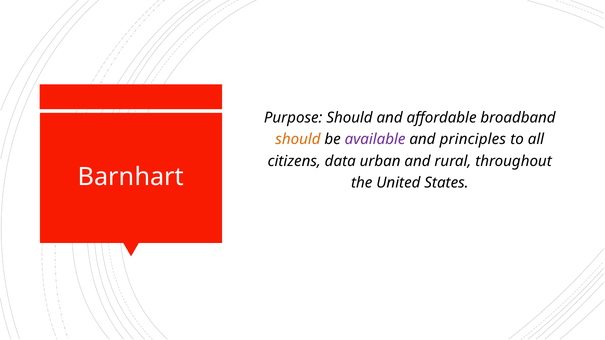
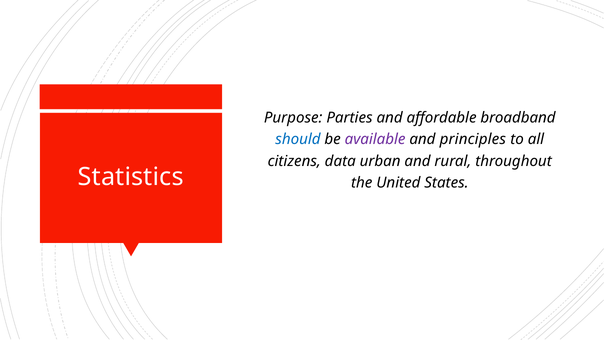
Purpose Should: Should -> Parties (350, 118)
should colour: orange -> blue (298, 139)
Barnhart: Barnhart -> Statistics (131, 177)
